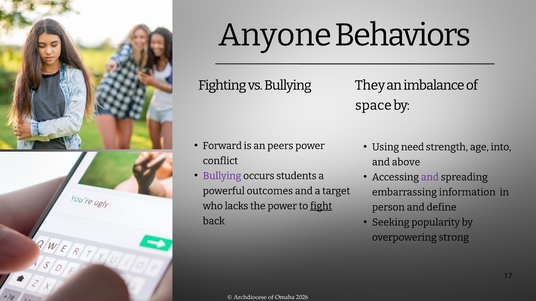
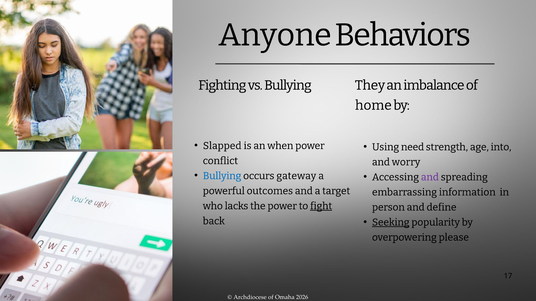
space: space -> home (373, 105)
Forward: Forward -> Slapped (222, 146)
peers: peers -> when (280, 146)
above: above -> worry (406, 162)
Bullying colour: purple -> blue (222, 176)
students: students -> gateway (296, 176)
Seeking underline: none -> present (391, 223)
strong: strong -> please (454, 238)
